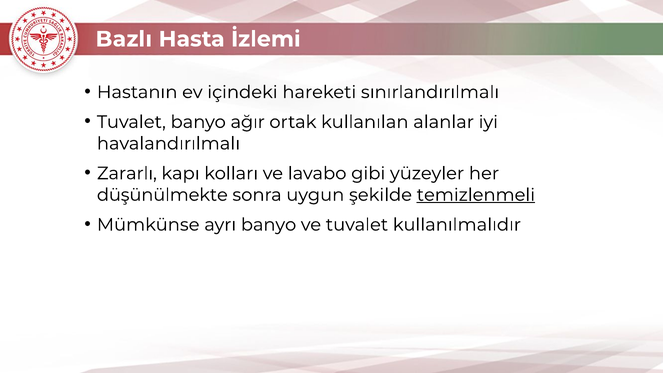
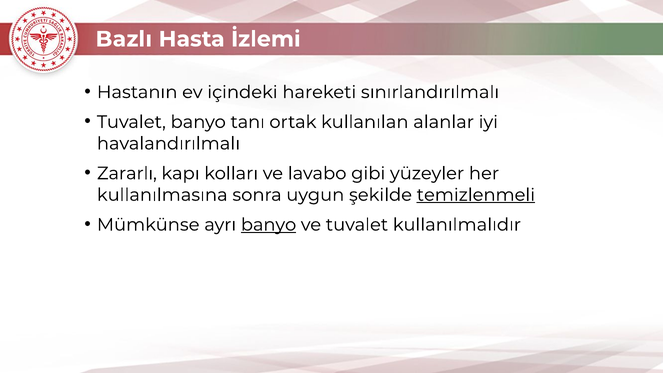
ağır: ağır -> tanı (248, 122)
düşünülmekte: düşünülmekte -> kullanılmasına (162, 195)
banyo underline: none -> present (269, 225)
